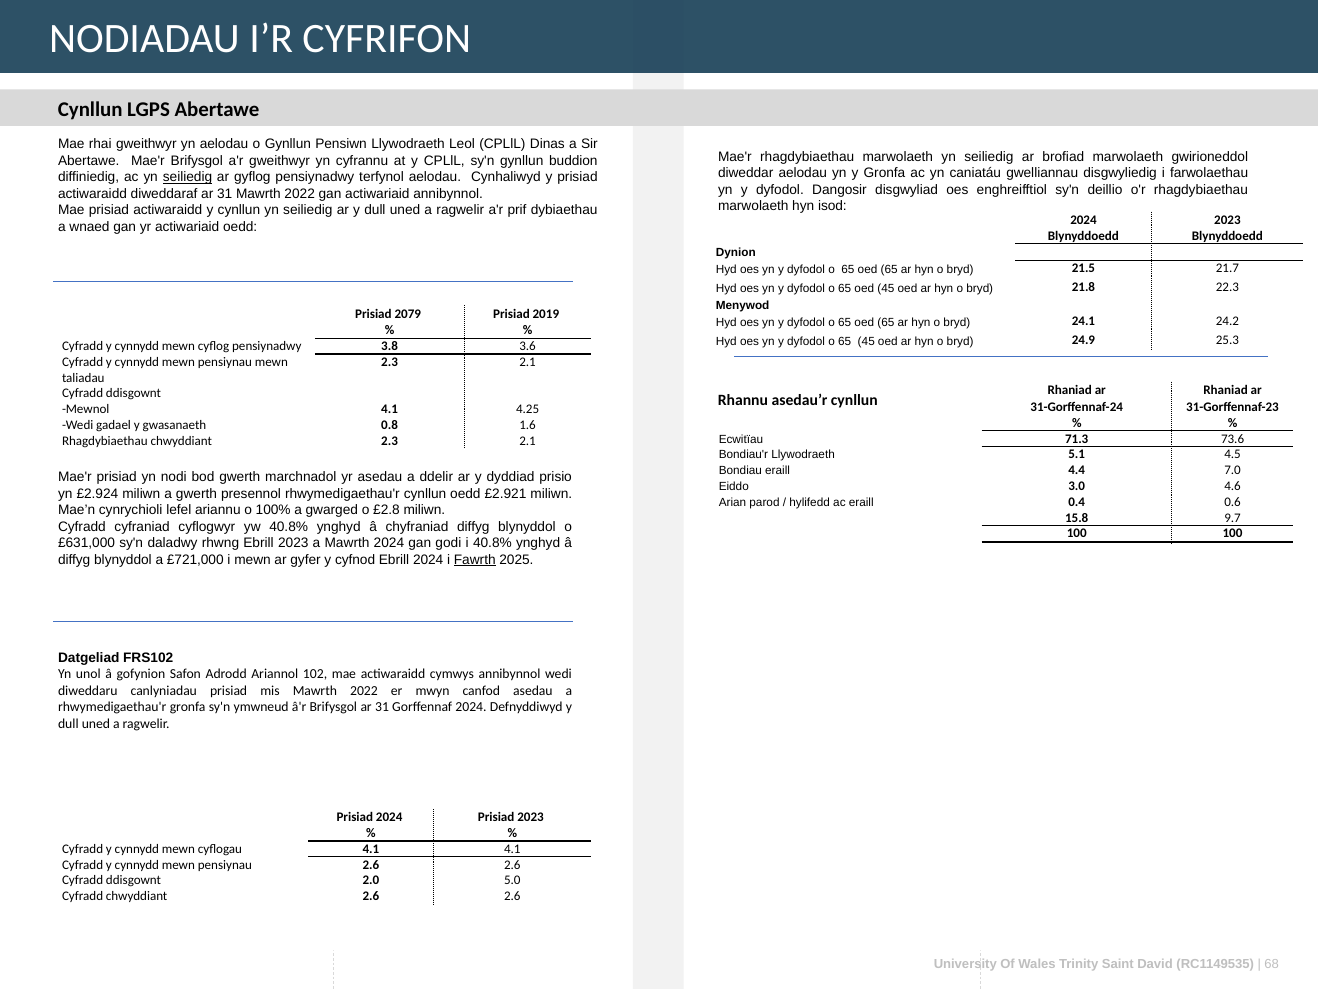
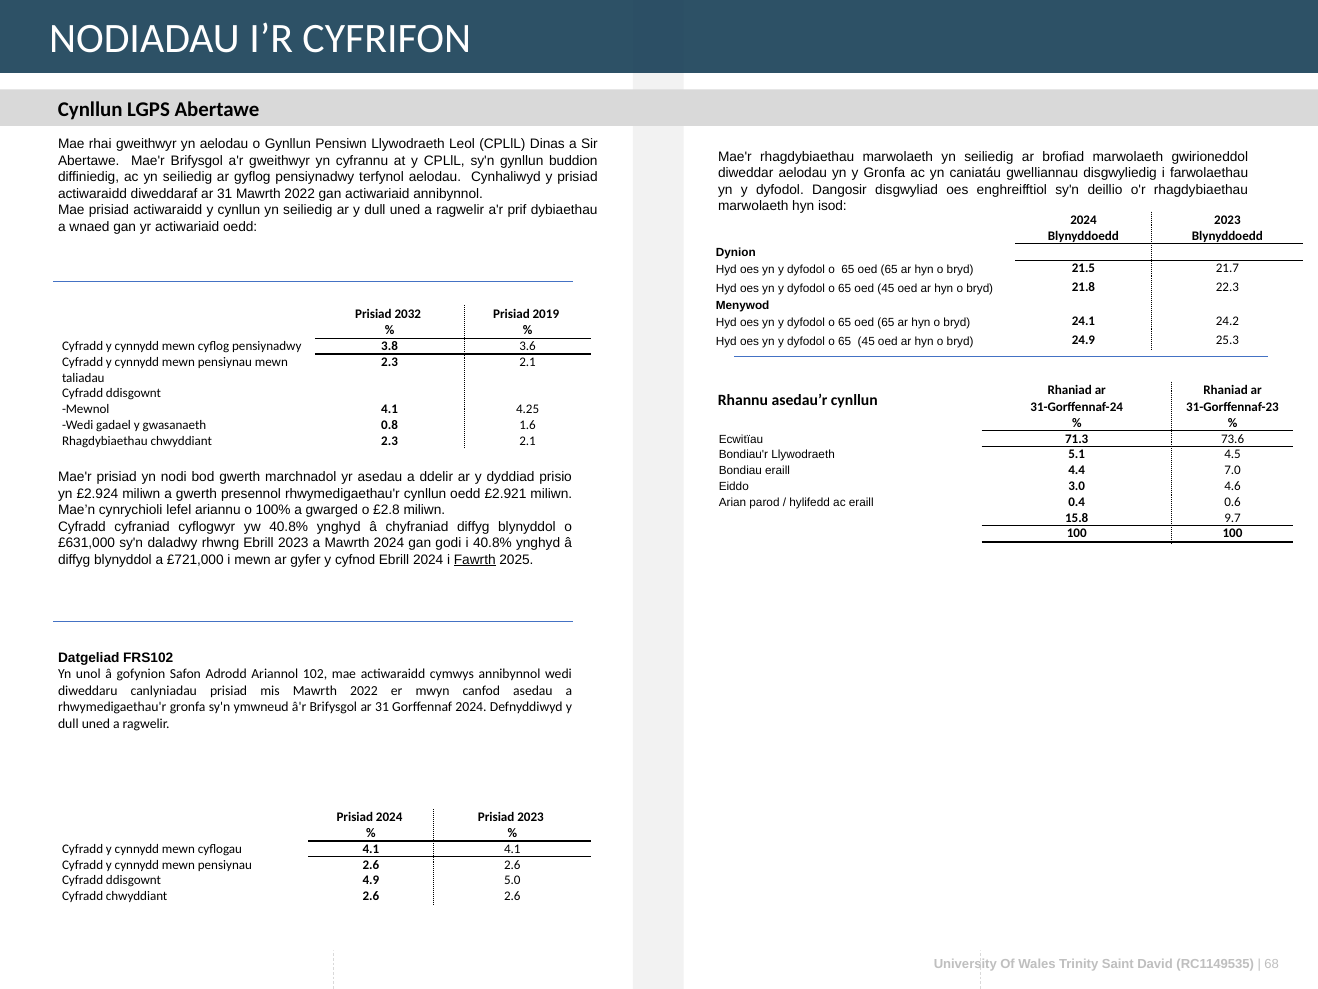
seiliedig underline: present -> none (188, 177)
2079: 2079 -> 2032 (408, 314)
2.0: 2.0 -> 4.9 (371, 880)
